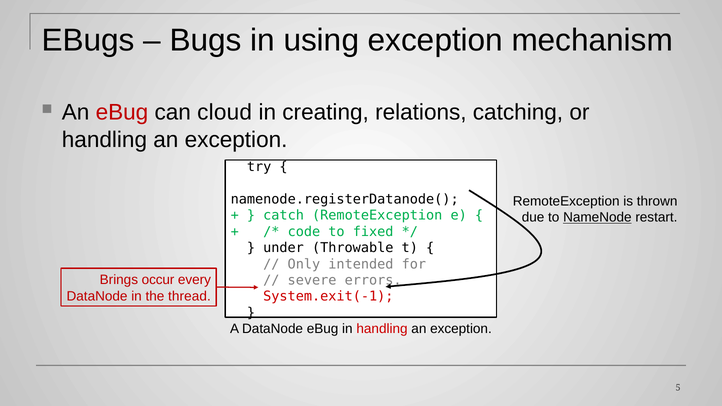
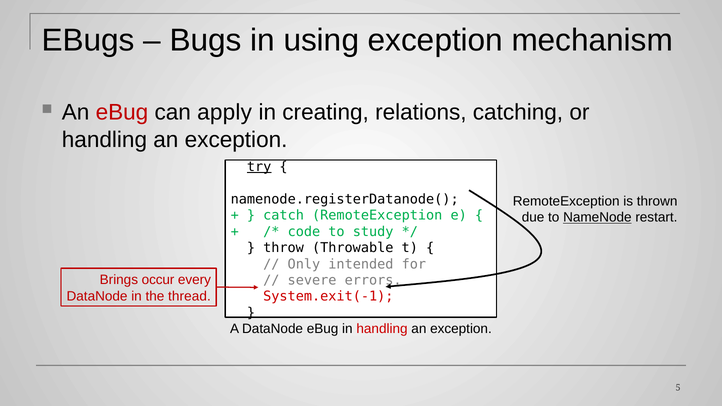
cloud: cloud -> apply (225, 113)
try underline: none -> present (259, 167)
fixed: fixed -> study (373, 232)
under: under -> throw (283, 248)
